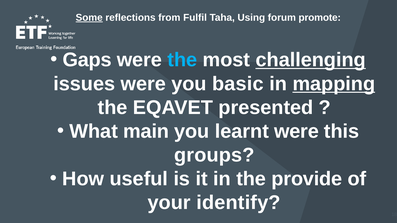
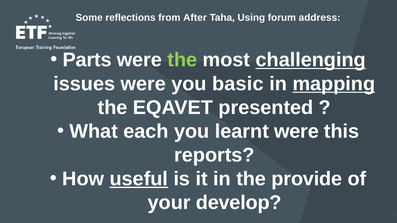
Some underline: present -> none (89, 18)
Fulfil: Fulfil -> After (195, 18)
promote: promote -> address (320, 18)
Gaps: Gaps -> Parts (87, 60)
the colour: light blue -> light green (182, 60)
main: main -> each (146, 131)
groups: groups -> reports (214, 155)
useful underline: none -> present (139, 179)
identify: identify -> develop (239, 203)
